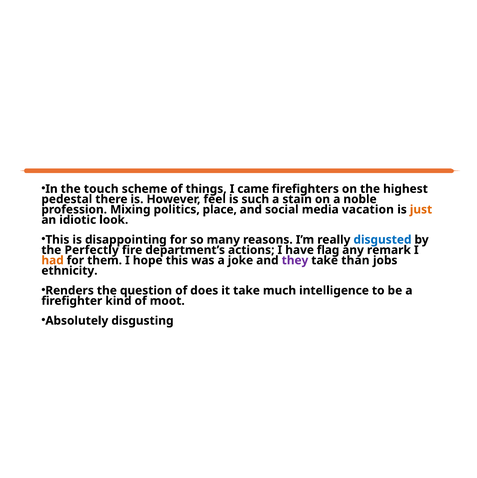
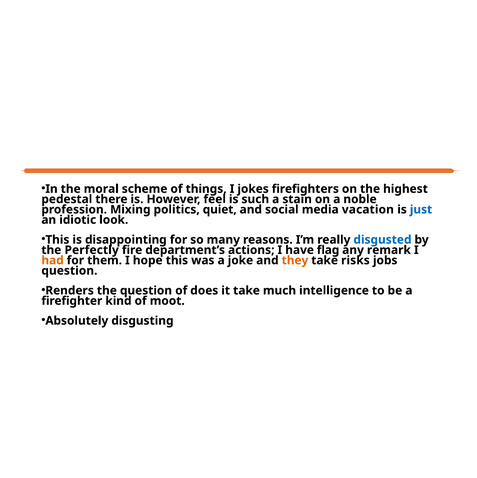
touch: touch -> moral (101, 189)
came: came -> jokes (253, 189)
place: place -> quiet (220, 209)
just colour: orange -> blue (421, 209)
they colour: purple -> orange (295, 260)
than: than -> risks (355, 260)
ethnicity: ethnicity -> question (69, 270)
